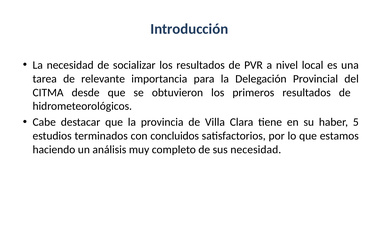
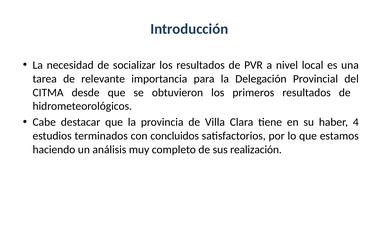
5: 5 -> 4 (356, 123)
sus necesidad: necesidad -> realización (256, 150)
